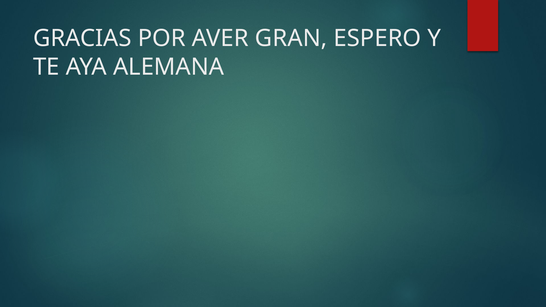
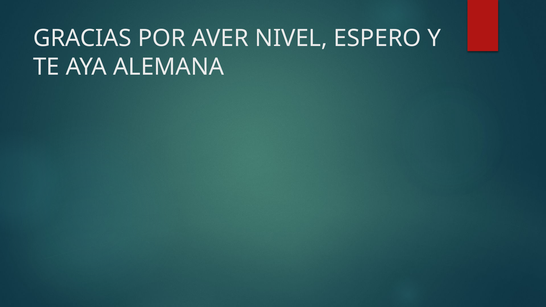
GRAN: GRAN -> NIVEL (291, 38)
